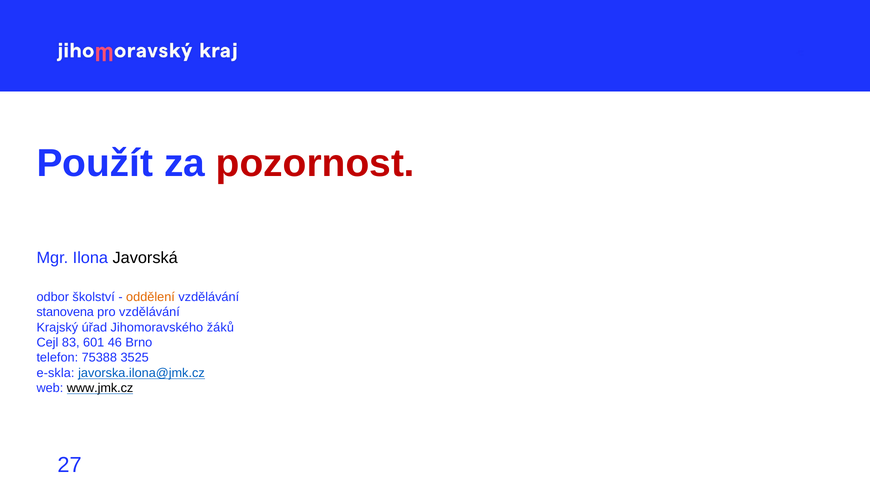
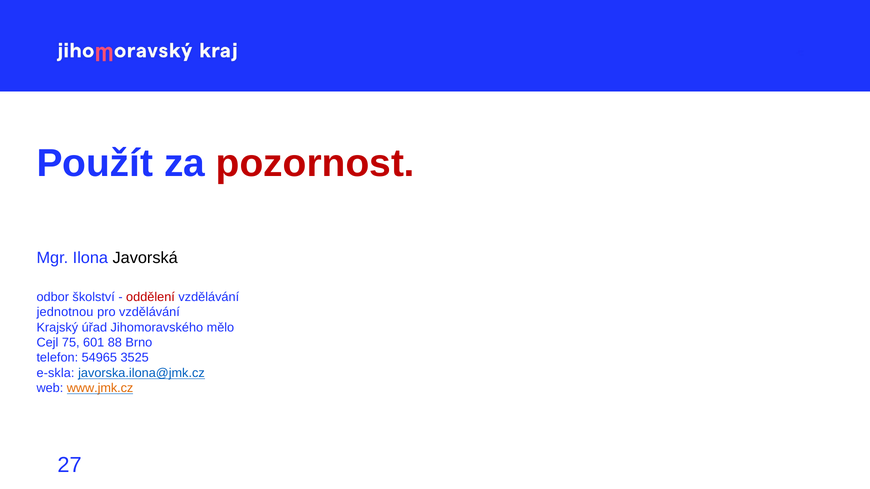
oddělení colour: orange -> red (150, 297)
stanovena: stanovena -> jednotnou (65, 312)
žáků: žáků -> mělo (220, 328)
83: 83 -> 75 (71, 343)
46: 46 -> 88 (115, 343)
75388: 75388 -> 54965 (99, 358)
www.jmk.cz colour: black -> orange (100, 389)
